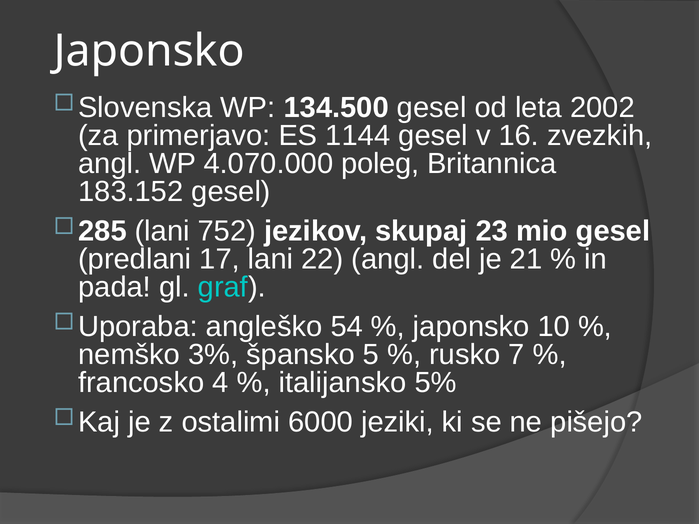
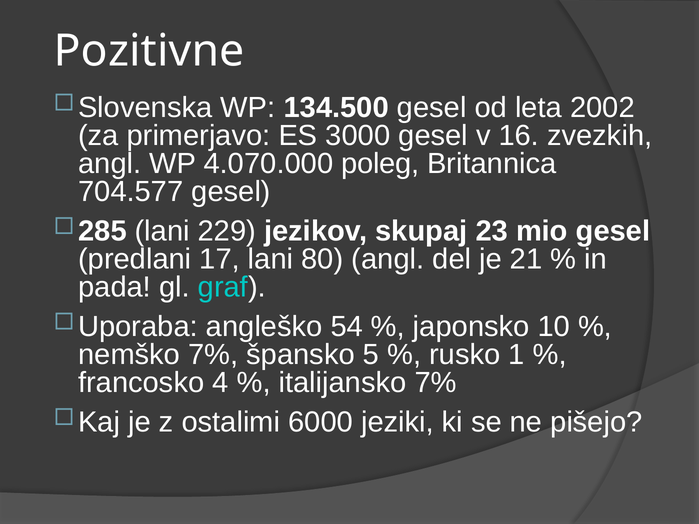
Japonsko: Japonsko -> Pozitivne (149, 51)
1144: 1144 -> 3000 (358, 136)
183.152: 183.152 -> 704.577 (131, 192)
752: 752 -> 229 (227, 231)
22: 22 -> 80 (322, 259)
nemško 3%: 3% -> 7% (213, 355)
7: 7 -> 1 (517, 355)
italijansko 5%: 5% -> 7% (436, 383)
